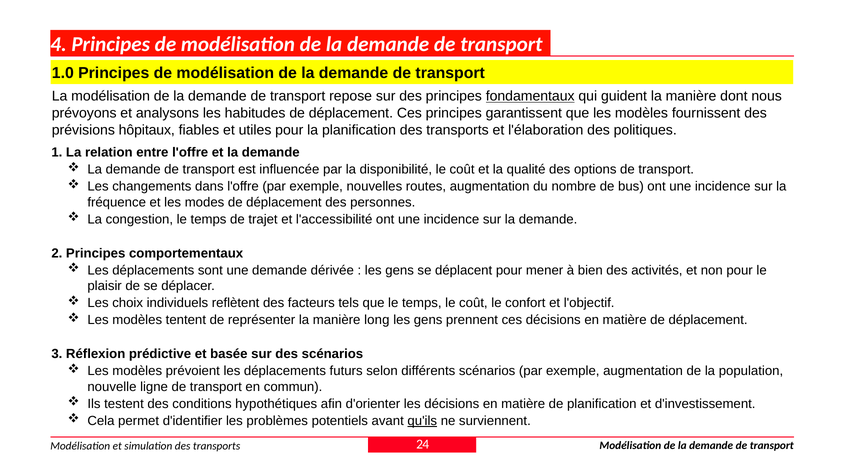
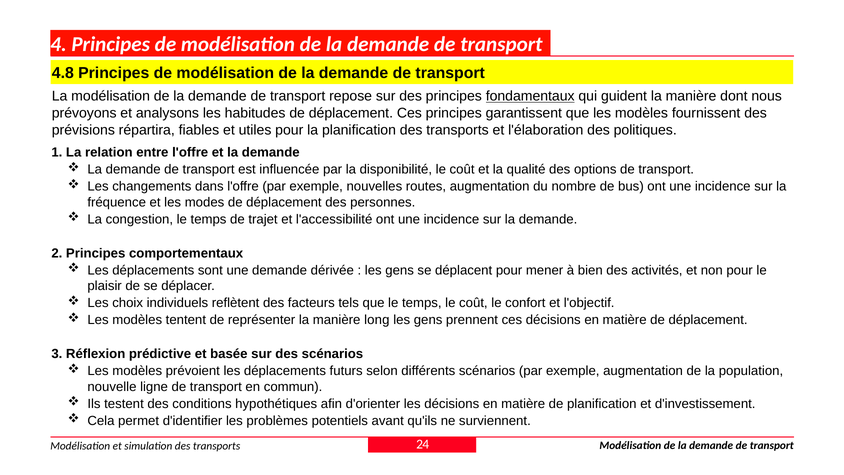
1.0: 1.0 -> 4.8 (63, 73)
hôpitaux: hôpitaux -> répartira (147, 130)
qu'ils underline: present -> none (422, 421)
